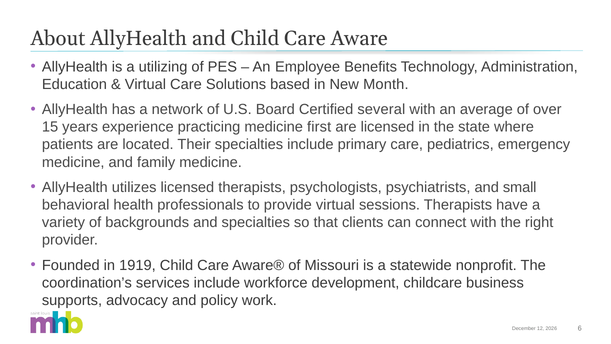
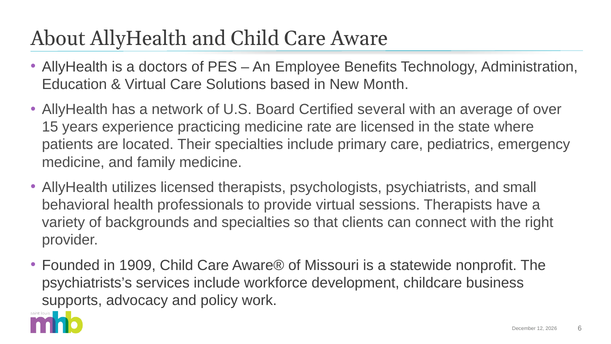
utilizing: utilizing -> doctors (163, 67)
first: first -> rate (319, 127)
1919: 1919 -> 1909 (137, 265)
coordination’s: coordination’s -> psychiatrists’s (87, 283)
